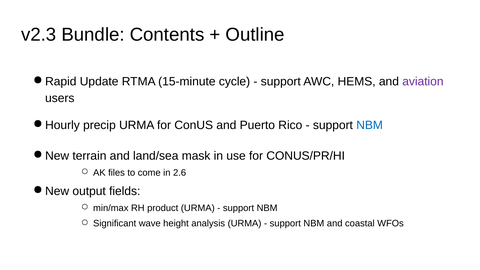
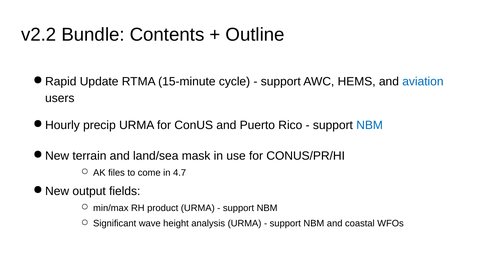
v2.3: v2.3 -> v2.2 (39, 35)
aviation colour: purple -> blue (423, 82)
2.6: 2.6 -> 4.7 (180, 173)
